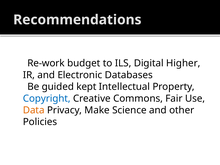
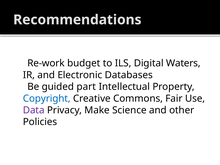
Higher: Higher -> Waters (183, 63)
kept: kept -> part (86, 87)
Data colour: orange -> purple (34, 110)
